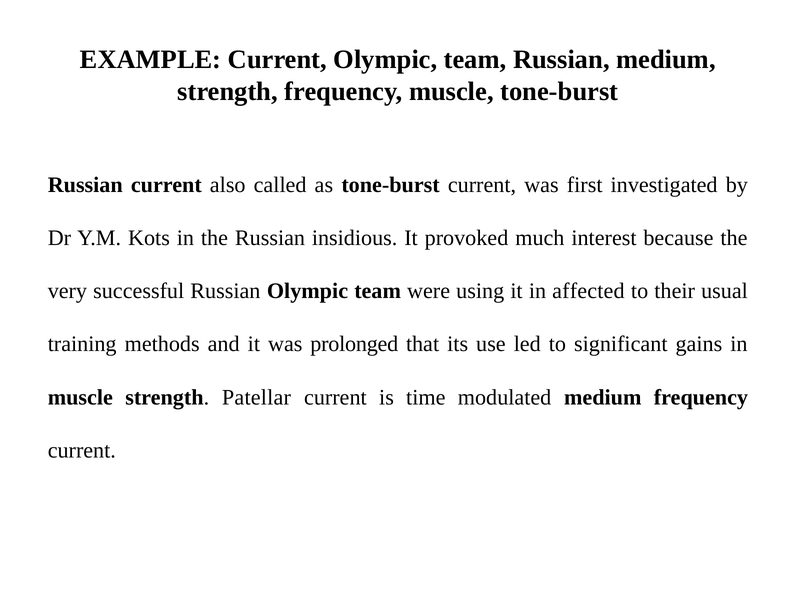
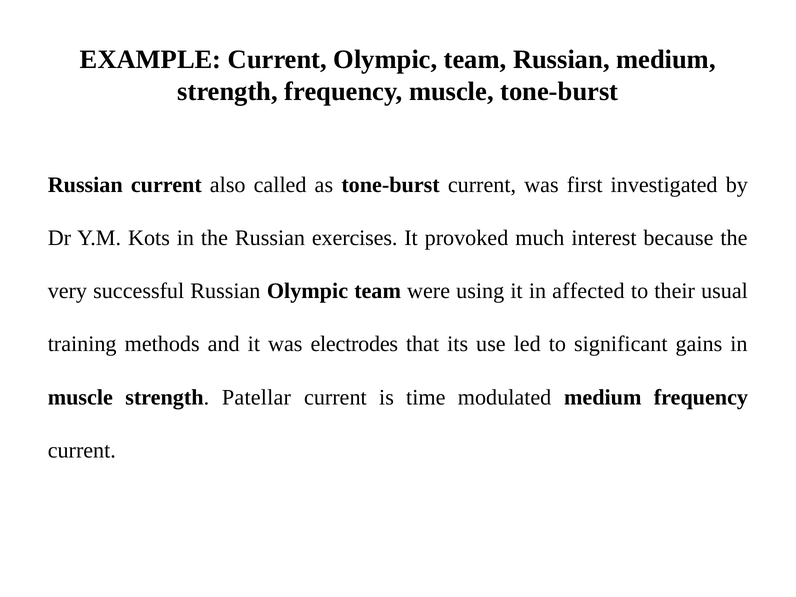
insidious: insidious -> exercises (355, 238)
prolonged: prolonged -> electrodes (354, 344)
